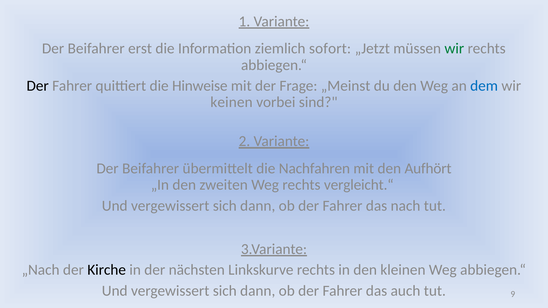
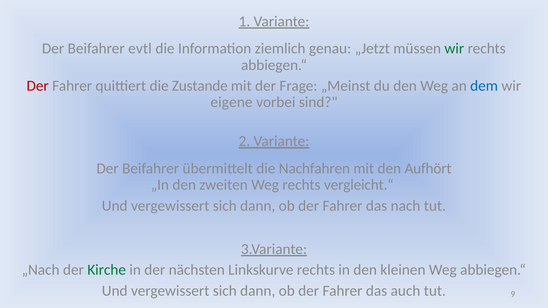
erst: erst -> evtl (140, 49)
sofort: sofort -> genau (330, 49)
Der colour: black -> red (38, 86)
Hinweise: Hinweise -> Zustande (200, 86)
keinen: keinen -> eigene (232, 102)
Kirche colour: black -> green (107, 270)
